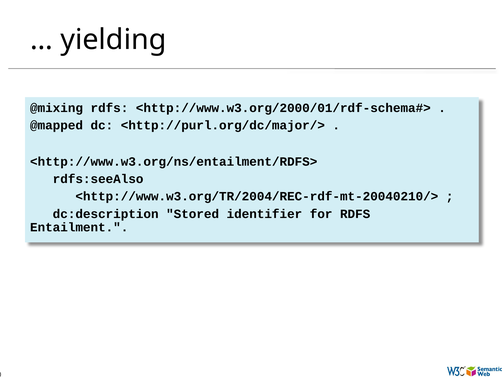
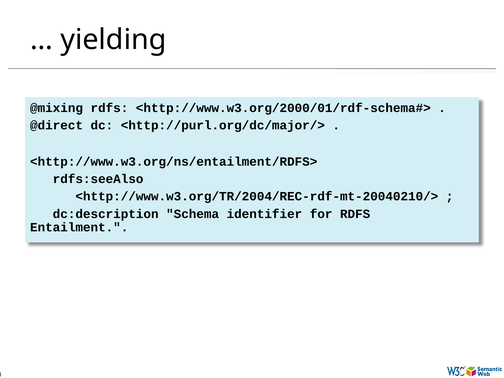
@mapped: @mapped -> @direct (57, 125)
Stored: Stored -> Schema (193, 214)
